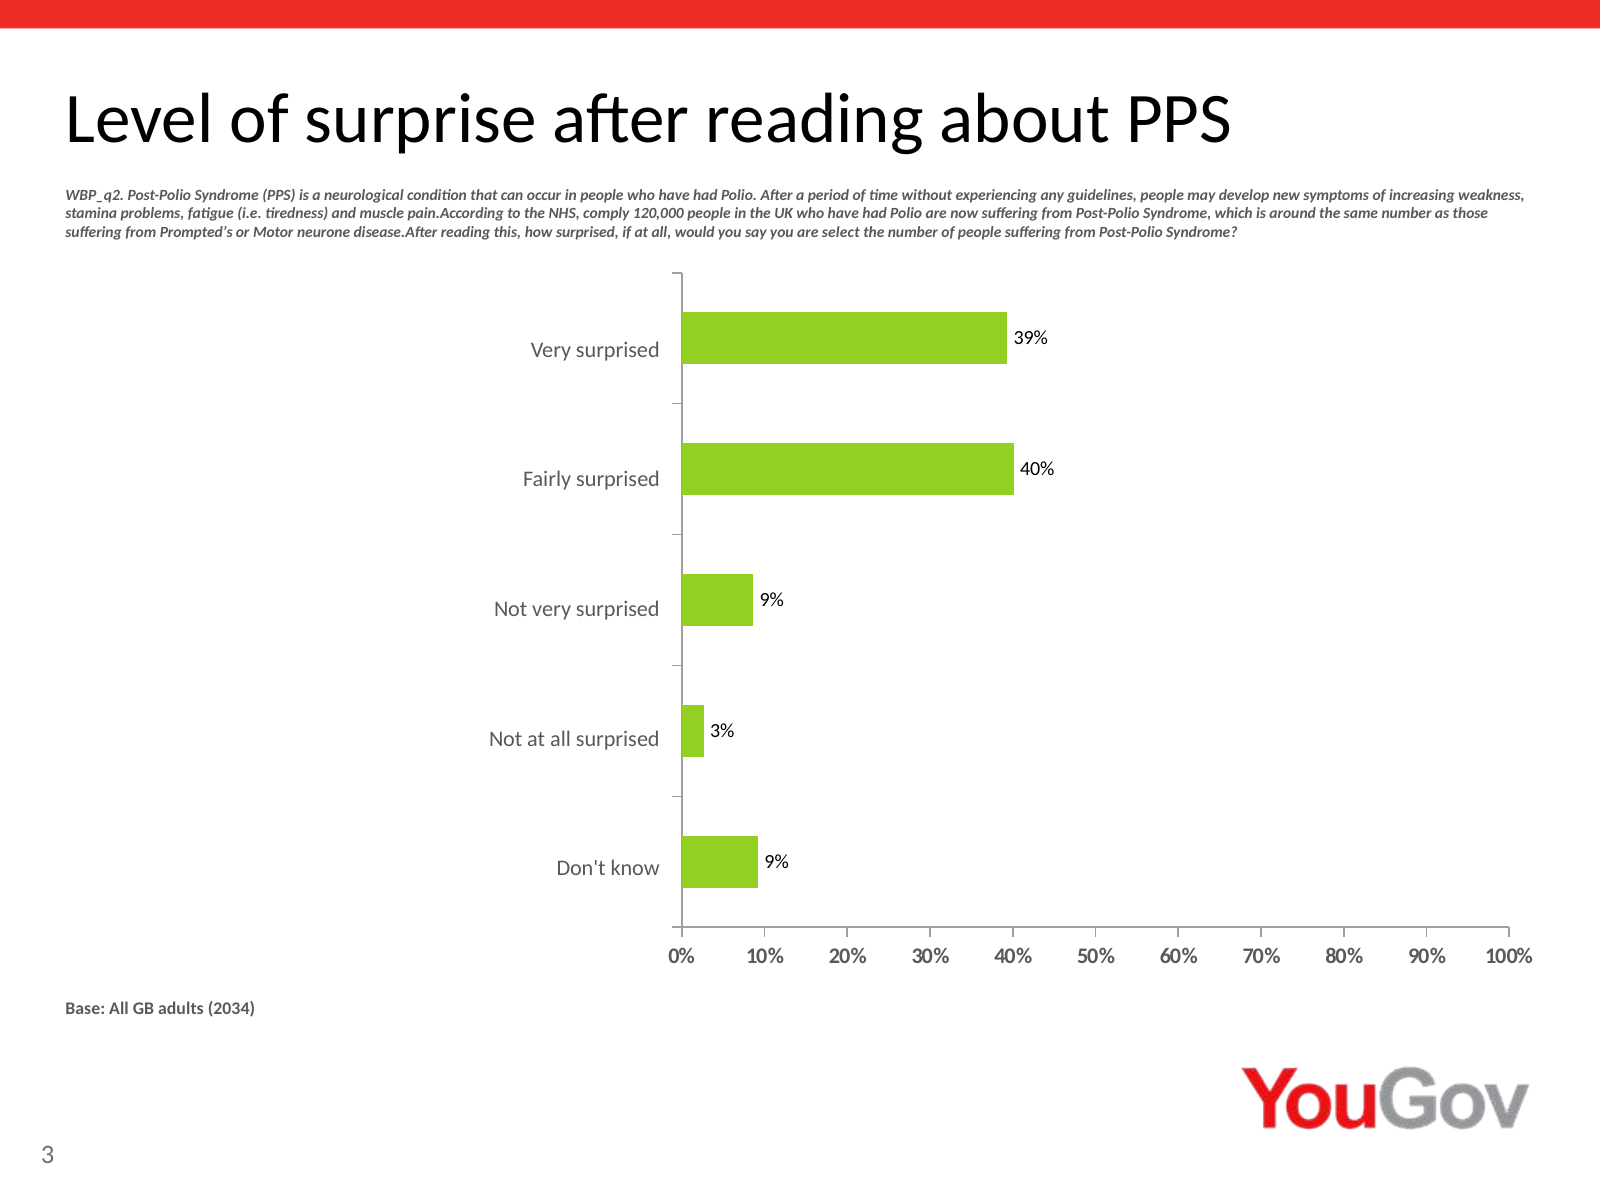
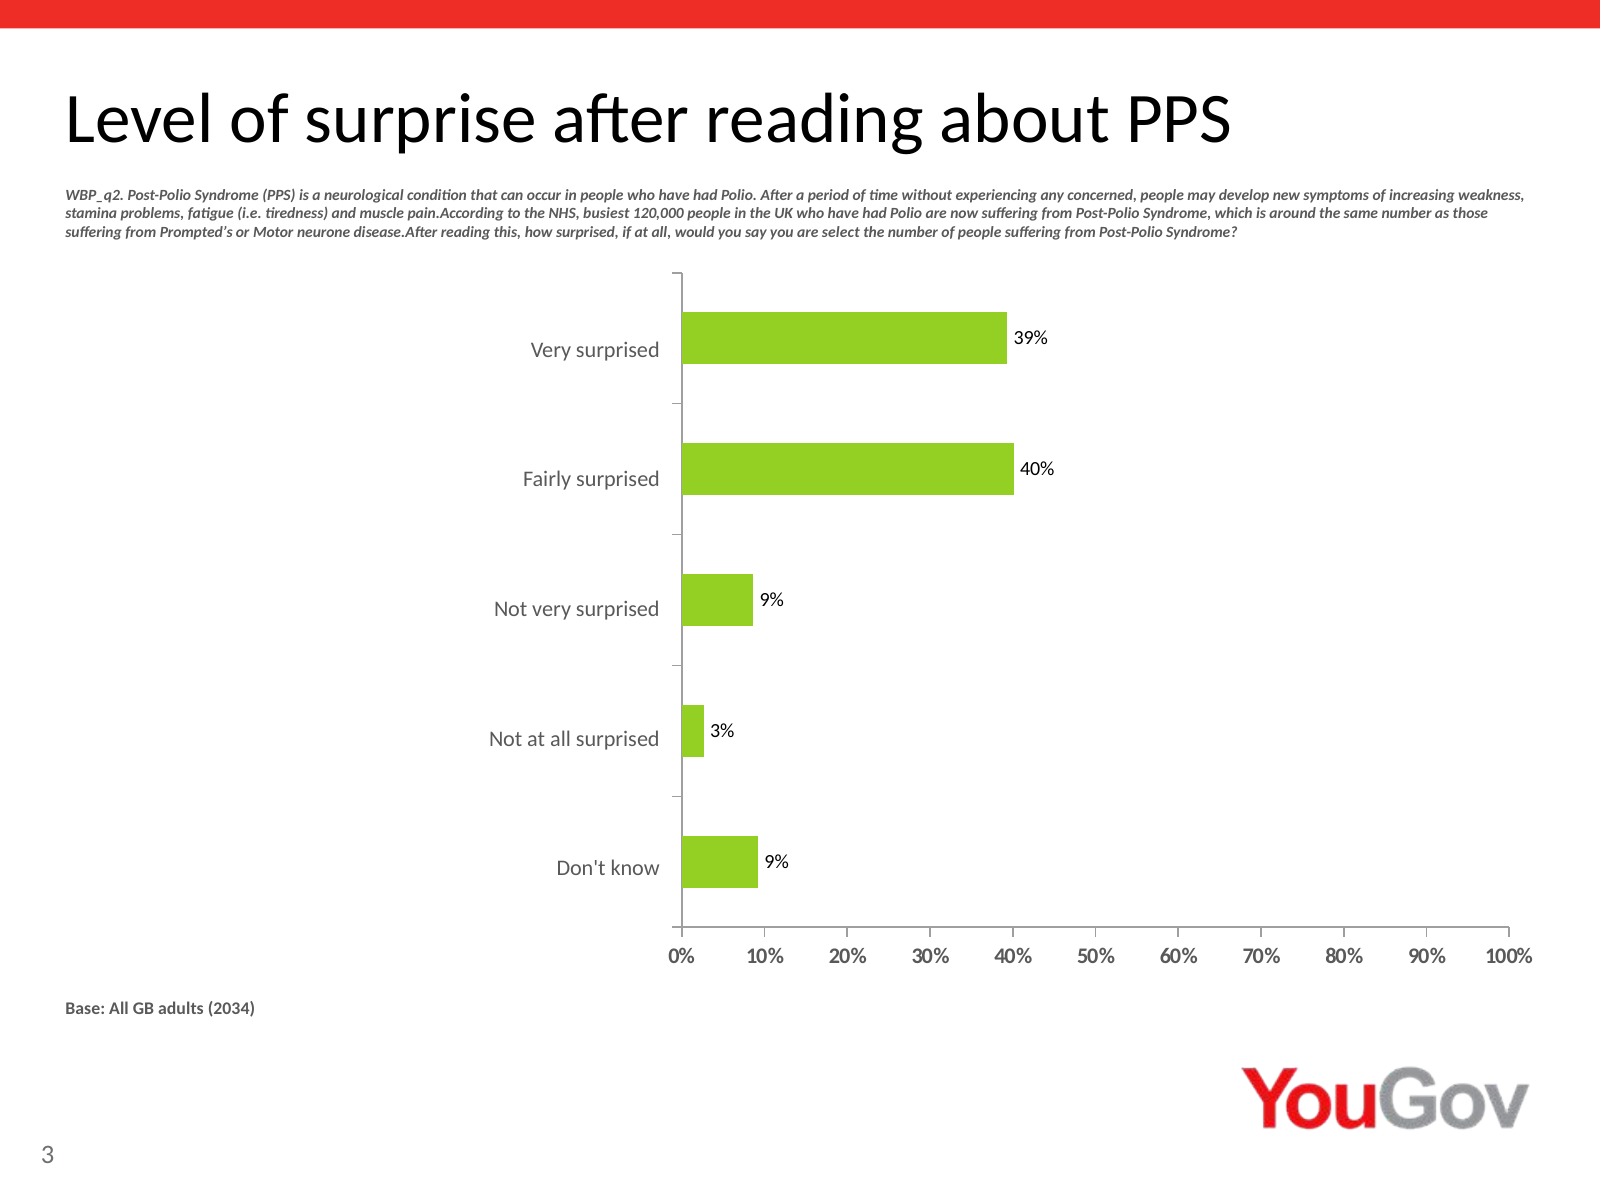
guidelines: guidelines -> concerned (1102, 195)
comply: comply -> busiest (606, 214)
